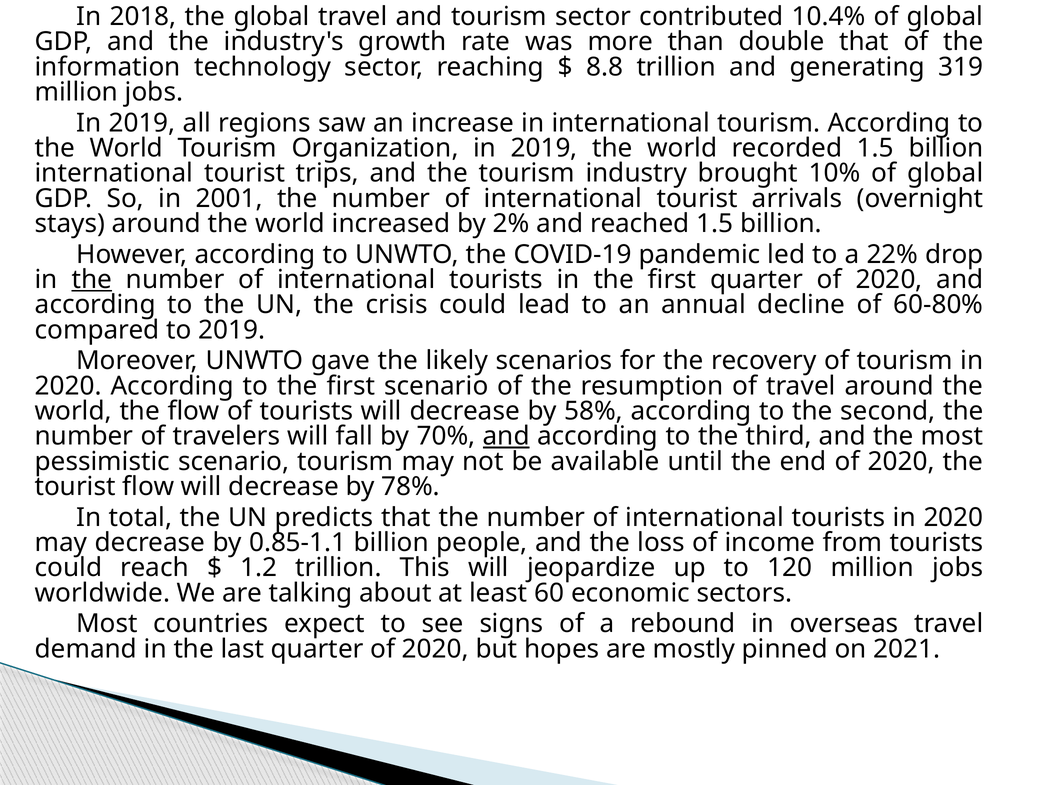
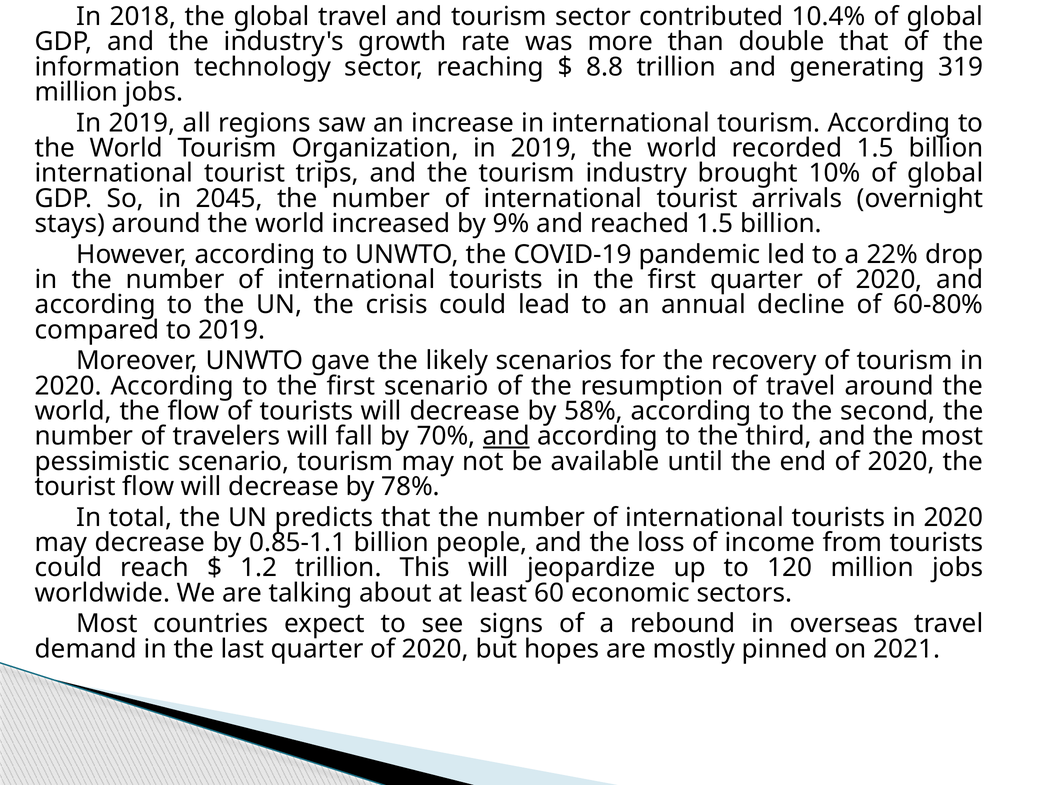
2001: 2001 -> 2045 (229, 198)
2%: 2% -> 9% (511, 224)
the underline: present -> none (92, 280)
